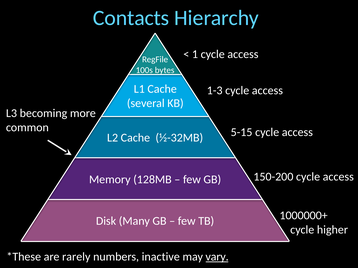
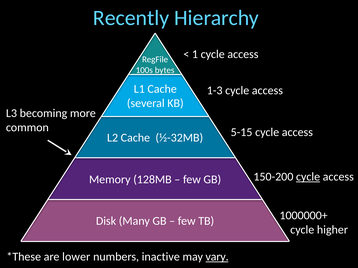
Contacts: Contacts -> Recently (131, 18)
cycle underline: none -> present (308, 177)
rarely: rarely -> lower (76, 257)
